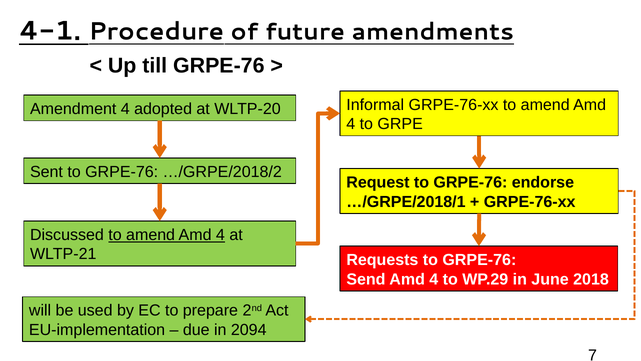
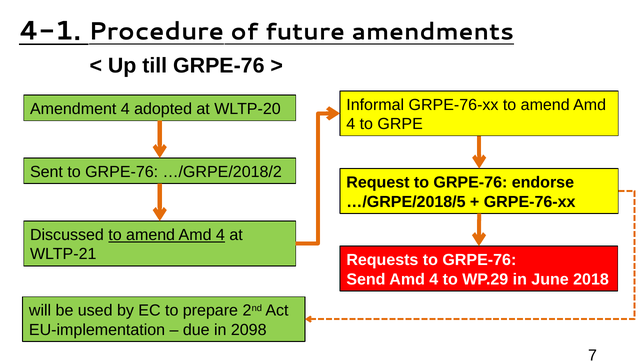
…/GRPE/2018/1: …/GRPE/2018/1 -> …/GRPE/2018/5 (406, 201)
2094: 2094 -> 2098 (249, 329)
